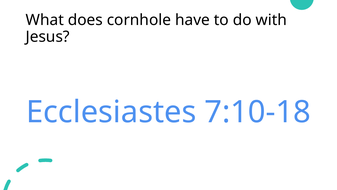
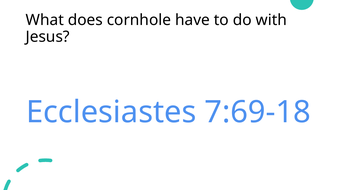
7:10-18: 7:10-18 -> 7:69-18 (258, 112)
